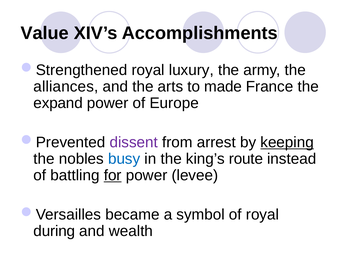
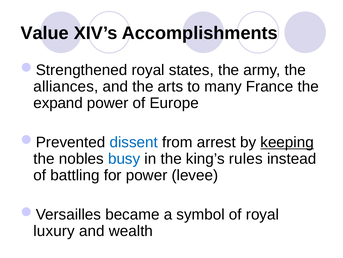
luxury: luxury -> states (191, 70)
made: made -> many (223, 86)
dissent colour: purple -> blue (134, 142)
route: route -> rules (246, 158)
for underline: present -> none (113, 175)
during: during -> luxury (54, 230)
